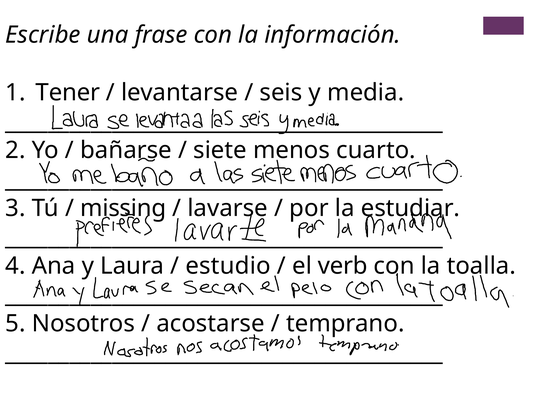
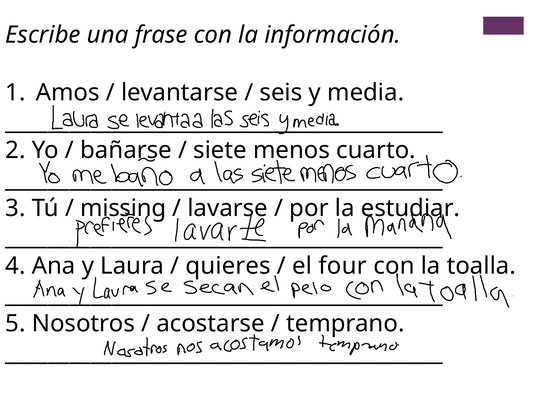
Tener: Tener -> Amos (68, 93)
estudio: estudio -> quieres (228, 266)
verb: verb -> four (343, 266)
